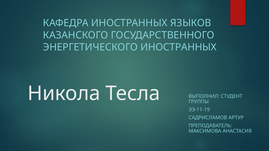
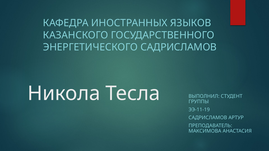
ЭНЕРГЕТИЧЕСКОГО ИНОСТРАННЫХ: ИНОСТРАННЫХ -> САДРИСЛАМОВ (179, 47)
